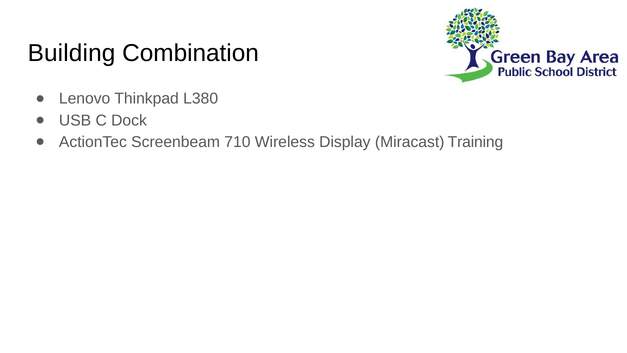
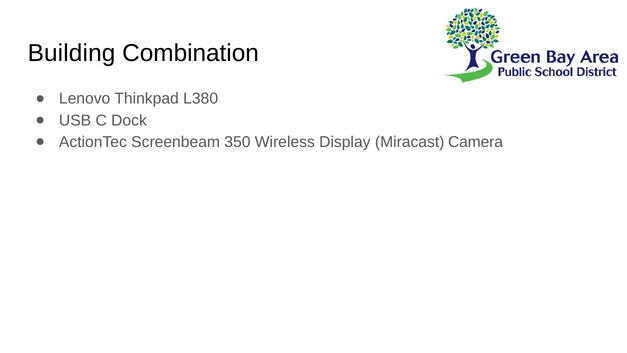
710: 710 -> 350 (237, 142)
Training: Training -> Camera (475, 142)
